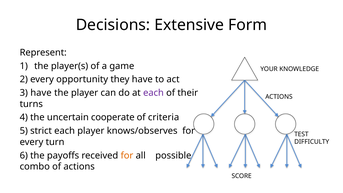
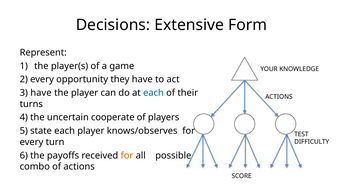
each colour: purple -> blue (153, 93)
criteria: criteria -> players (164, 117)
strict: strict -> state (41, 131)
